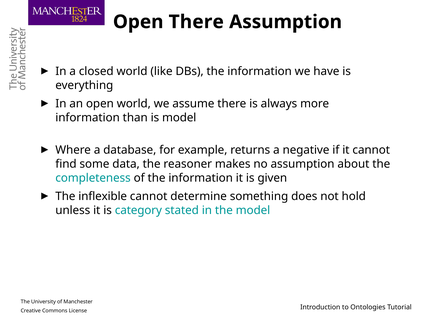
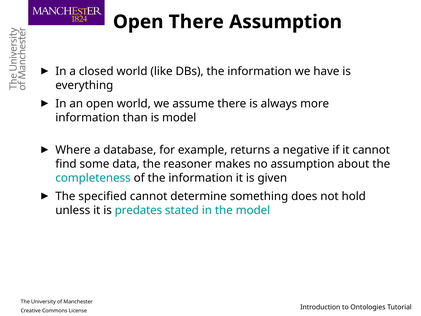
inflexible: inflexible -> specified (103, 196)
category: category -> predates (138, 210)
